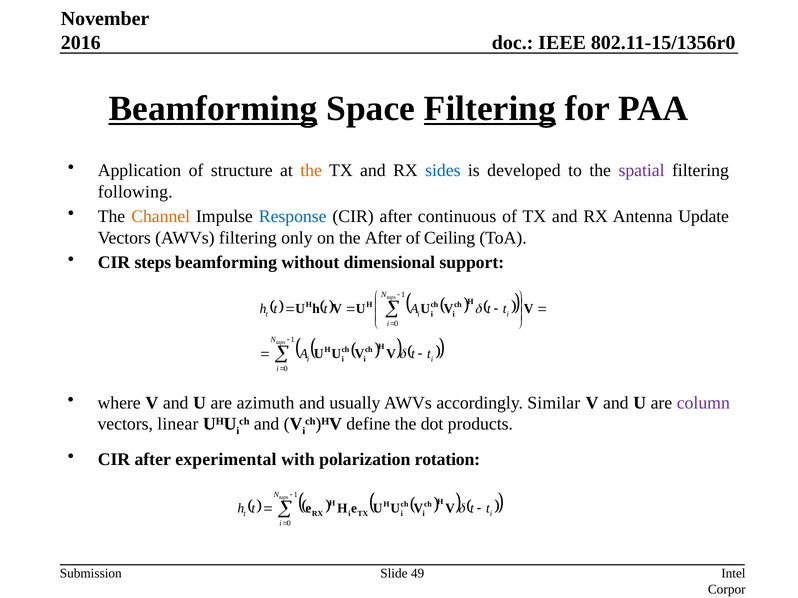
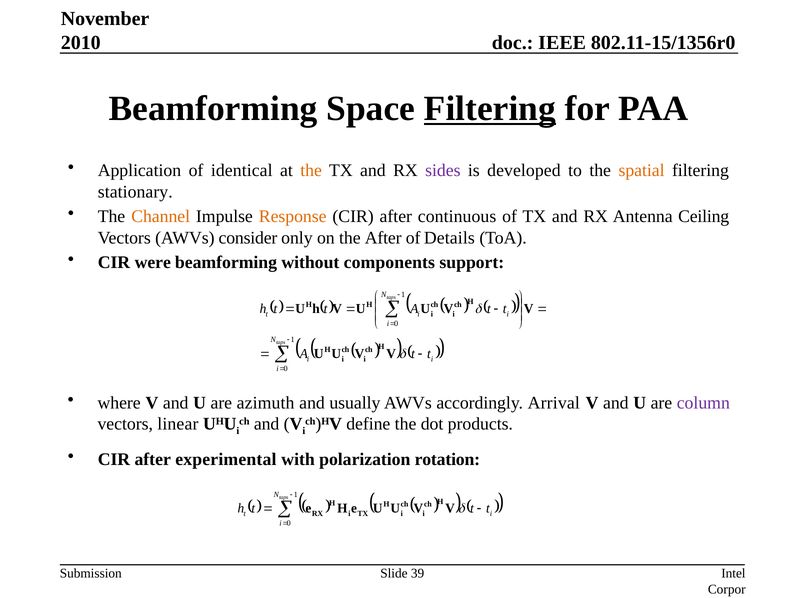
2016: 2016 -> 2010 (81, 43)
Beamforming underline: present -> none (213, 109)
structure: structure -> identical (242, 171)
sides colour: blue -> purple (443, 171)
spatial colour: purple -> orange (642, 171)
following: following -> stationary (135, 192)
Response colour: blue -> orange (293, 217)
Update: Update -> Ceiling (704, 217)
AWVs filtering: filtering -> consider (248, 238)
Ceiling: Ceiling -> Details (449, 238)
steps: steps -> were (153, 263)
dimensional: dimensional -> components (389, 263)
Similar: Similar -> Arrival (554, 403)
49: 49 -> 39 (418, 574)
